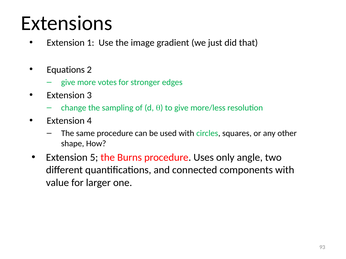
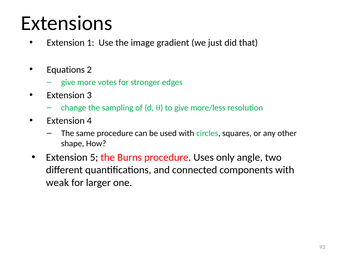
value: value -> weak (57, 183)
